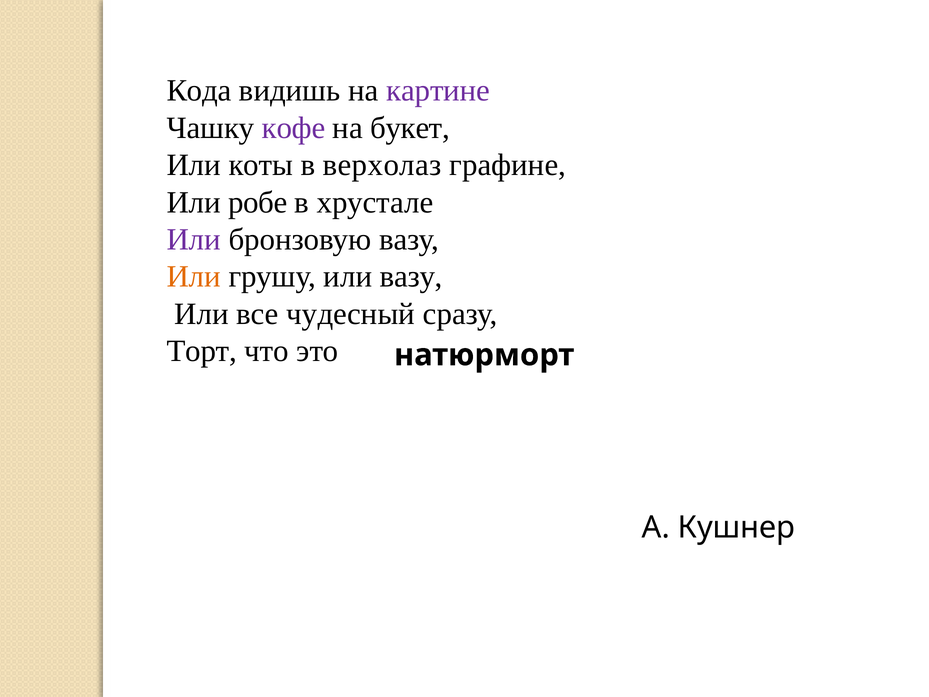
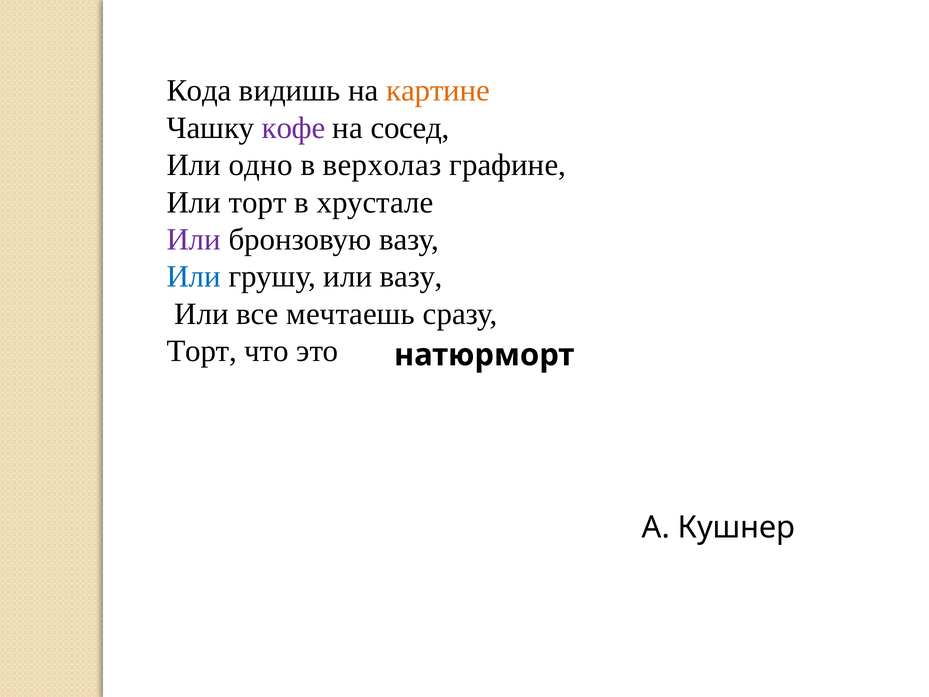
картине colour: purple -> orange (438, 91)
букет: букет -> сосед (410, 128)
коты: коты -> одно (261, 165)
Или робе: робе -> торт (258, 202)
Или colour: orange -> blue (194, 277)
чудесный: чудесный -> мечтаешь (351, 314)
